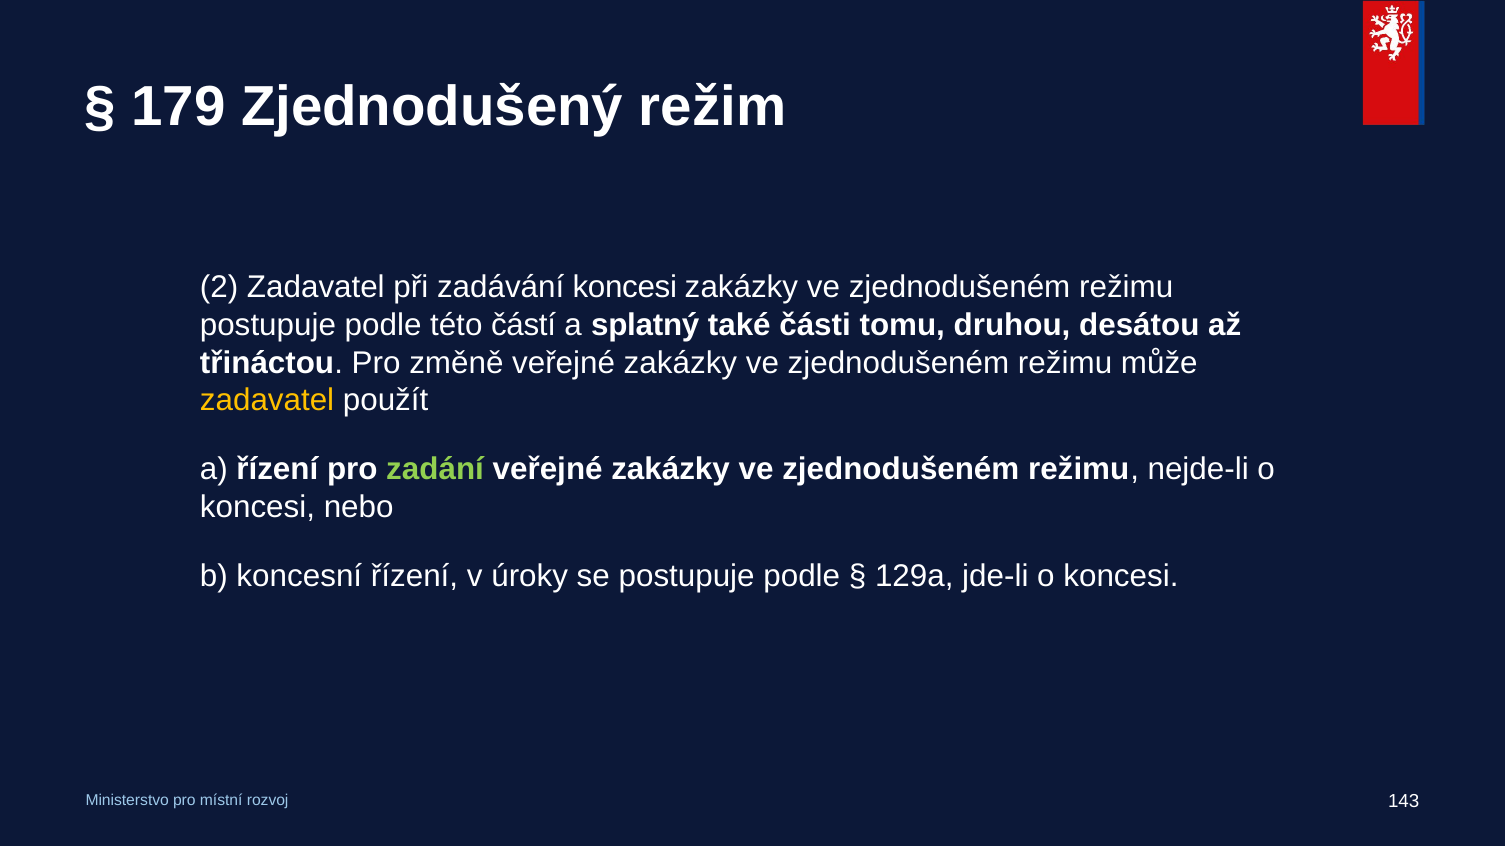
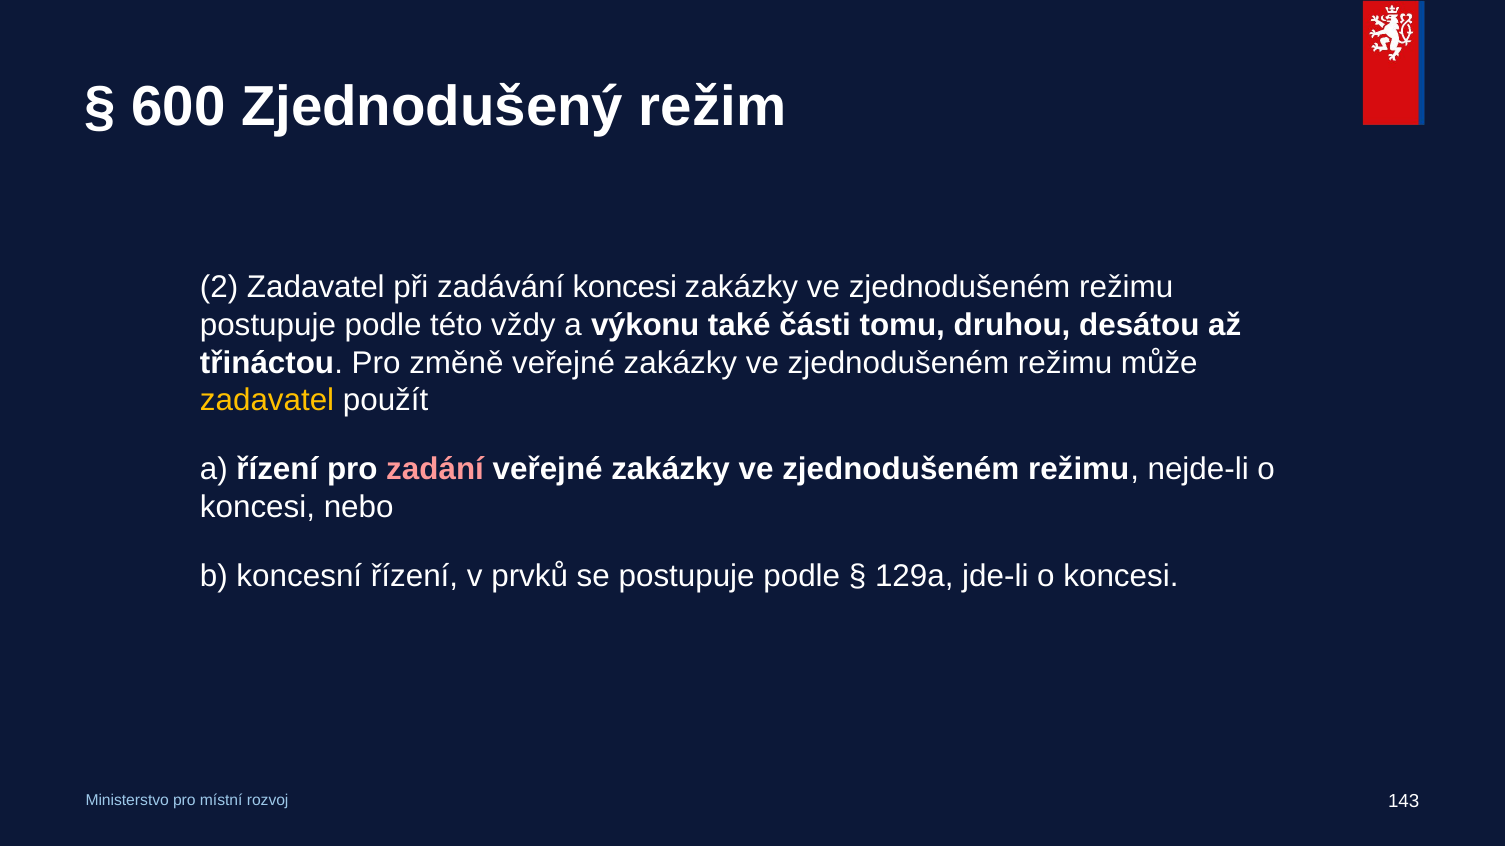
179: 179 -> 600 (178, 107)
částí: částí -> vždy (523, 325)
splatný: splatný -> výkonu (645, 325)
zadání colour: light green -> pink (435, 470)
úroky: úroky -> prvků (530, 576)
